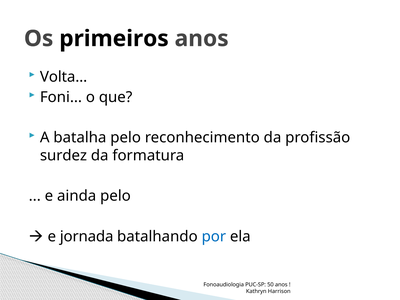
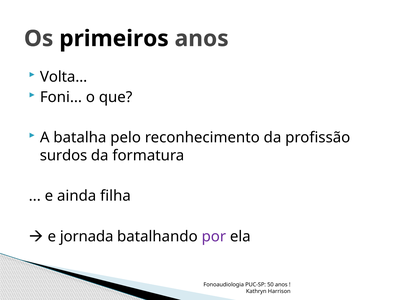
surdez: surdez -> surdos (64, 156)
ainda pelo: pelo -> filha (115, 196)
por colour: blue -> purple (214, 236)
